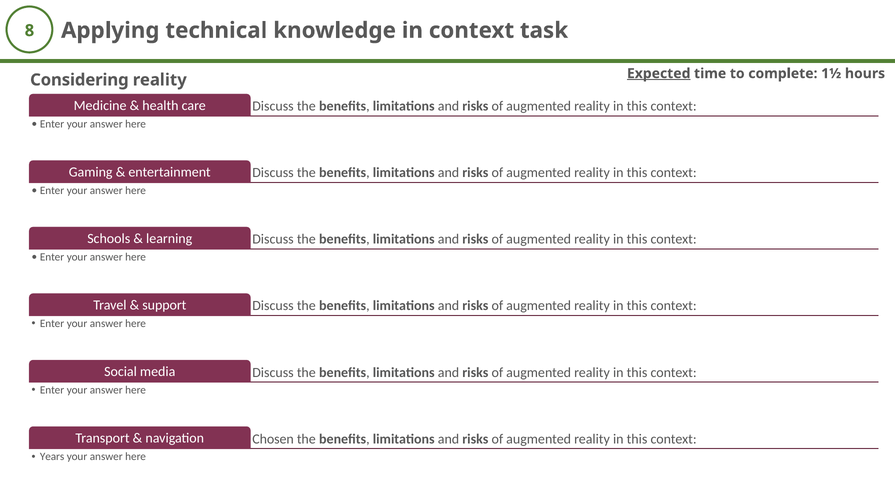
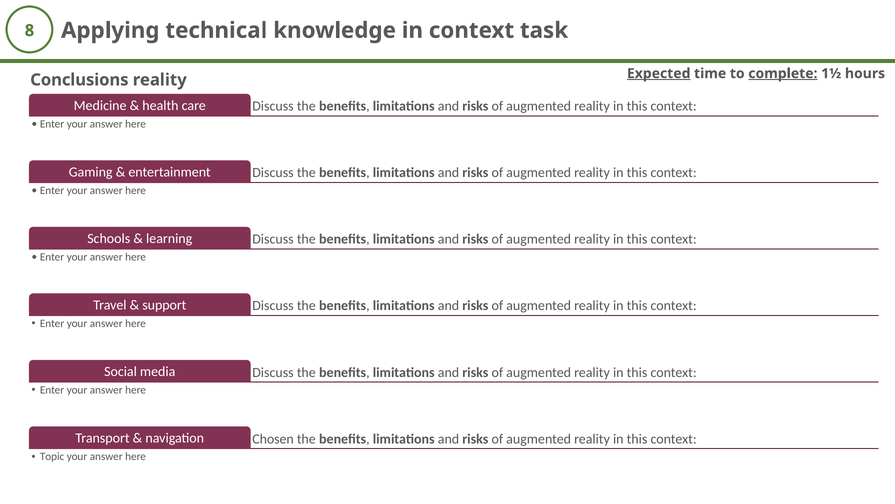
complete underline: none -> present (783, 73)
Considering: Considering -> Conclusions (79, 80)
Years: Years -> Topic (52, 456)
